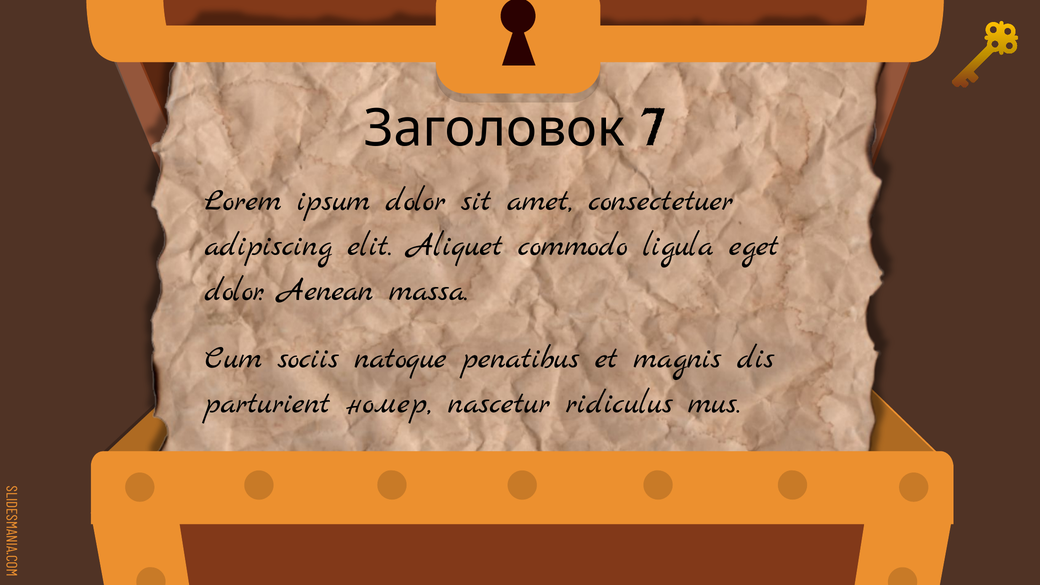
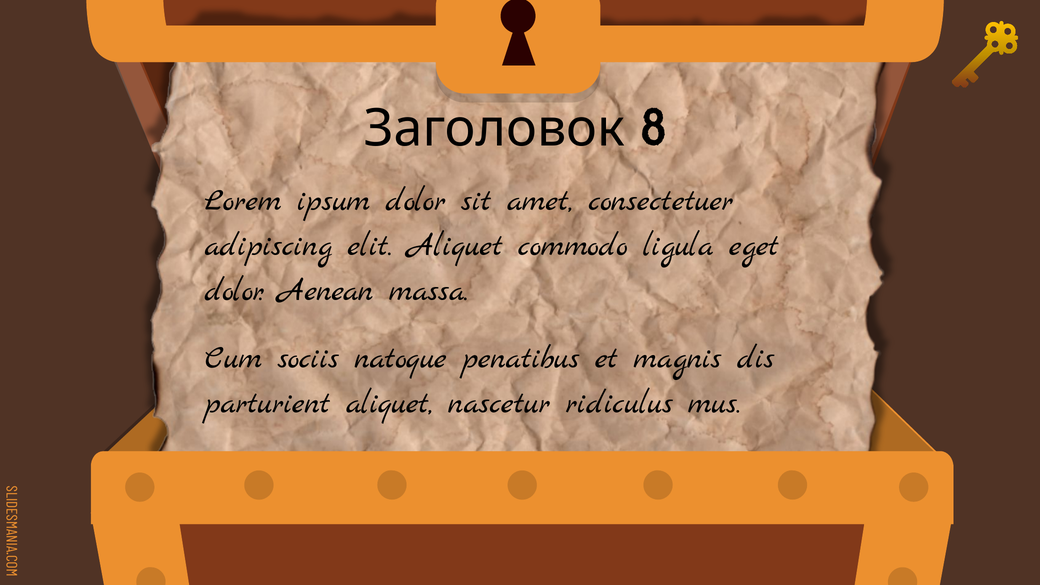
7: 7 -> 8 (654, 128)
parturient номер: номер -> aliquet (390, 402)
